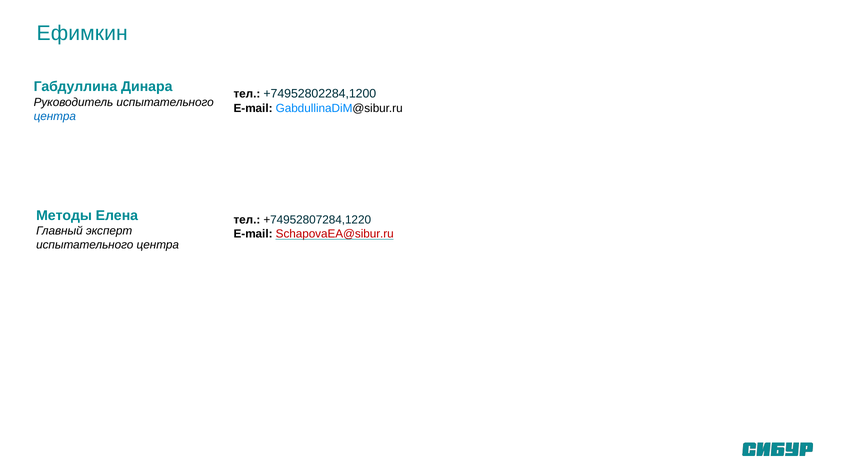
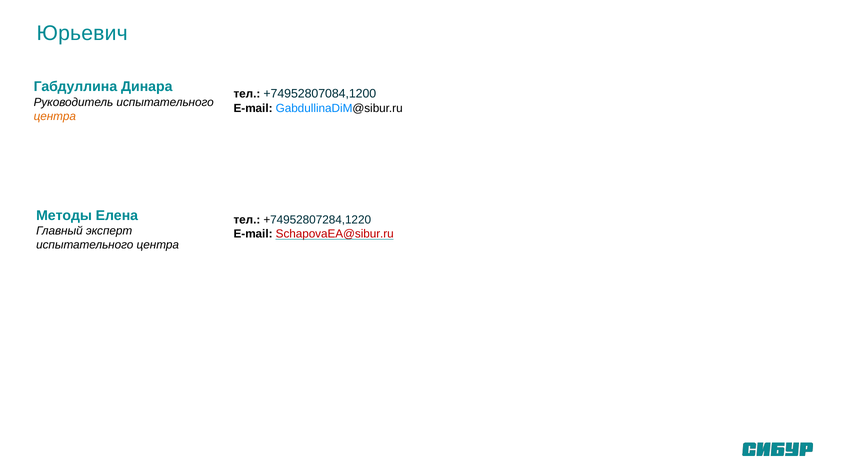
Ефимкин: Ефимкин -> Юрьевич (82, 33)
+74952802284,1200: +74952802284,1200 -> +74952807084,1200 (320, 94)
центра colour: blue -> orange (55, 116)
